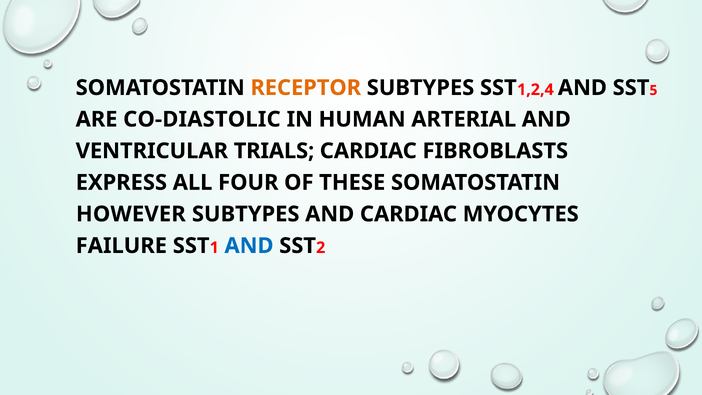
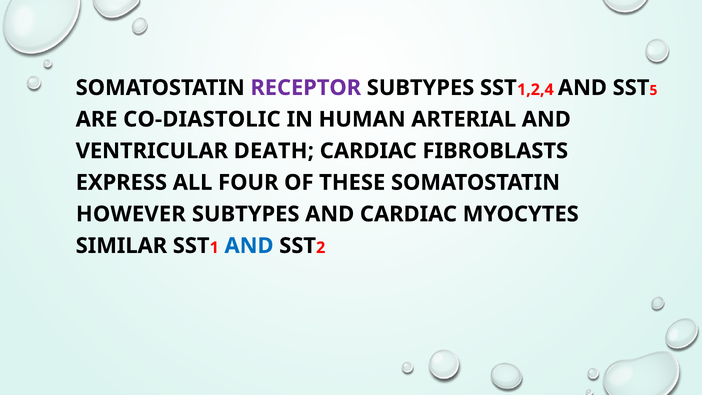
RECEPTOR colour: orange -> purple (306, 88)
TRIALS: TRIALS -> DEATH (274, 151)
FAILURE: FAILURE -> SIMILAR (121, 246)
